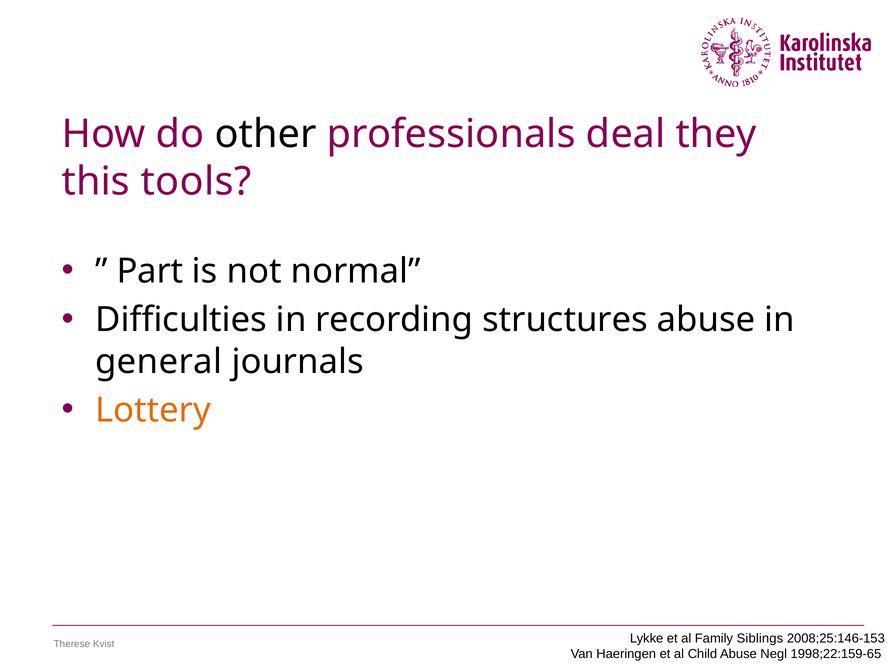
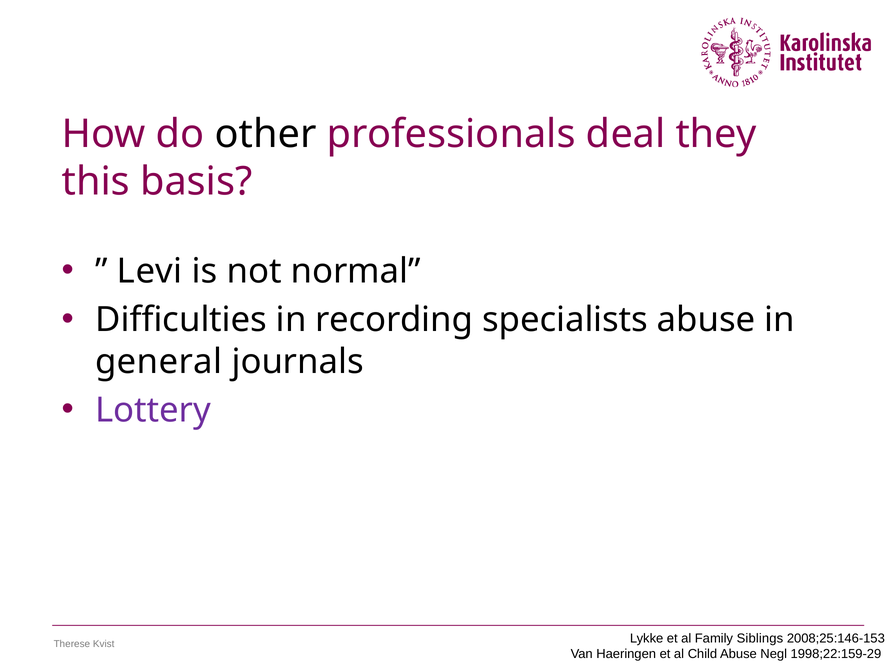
tools: tools -> basis (196, 182)
Part: Part -> Levi (150, 272)
structures: structures -> specialists (565, 320)
Lottery colour: orange -> purple (153, 411)
1998;22:159-65: 1998;22:159-65 -> 1998;22:159-29 (836, 655)
